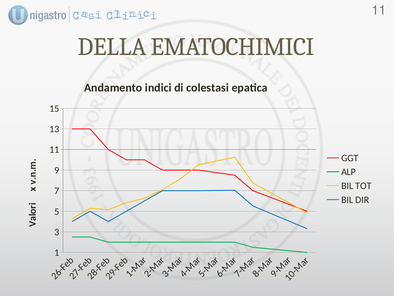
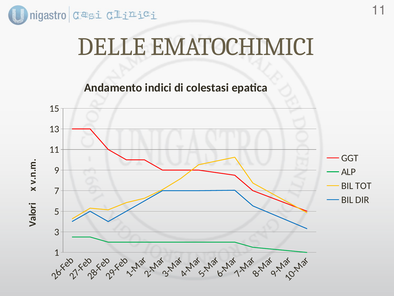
DELLA: DELLA -> DELLE (112, 47)
